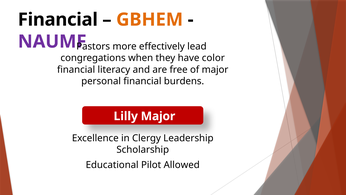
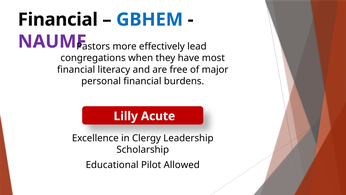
GBHEM colour: orange -> blue (150, 20)
color: color -> most (213, 58)
Lilly Major: Major -> Acute (158, 116)
